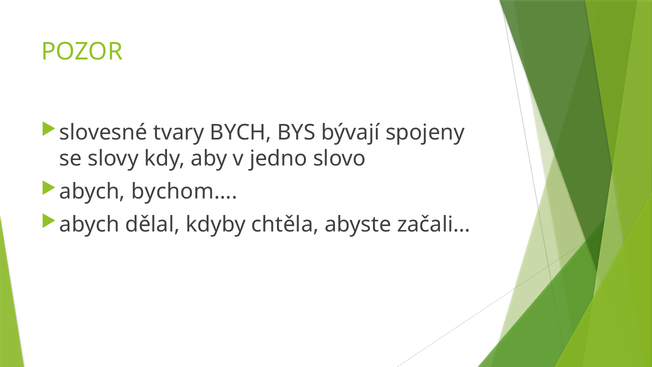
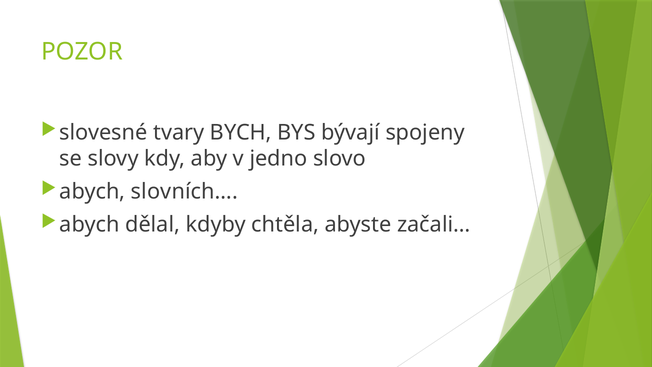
bychom…: bychom… -> slovních… (184, 192)
